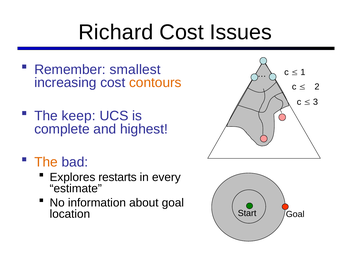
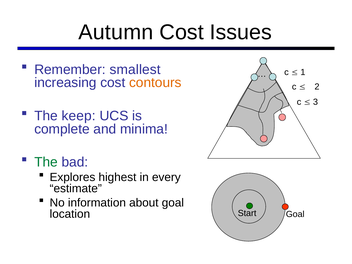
Richard: Richard -> Autumn (116, 32)
highest: highest -> minima (144, 129)
The colour: orange -> green (46, 162)
restarts: restarts -> highest (117, 177)
